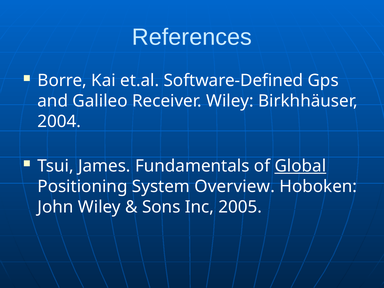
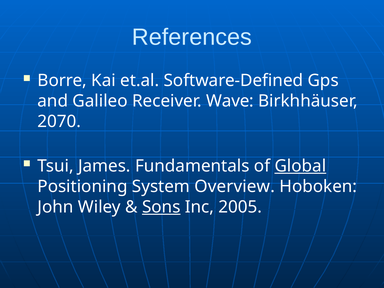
Receiver Wiley: Wiley -> Wave (230, 101)
2004: 2004 -> 2070 (59, 122)
Sons underline: none -> present (161, 207)
